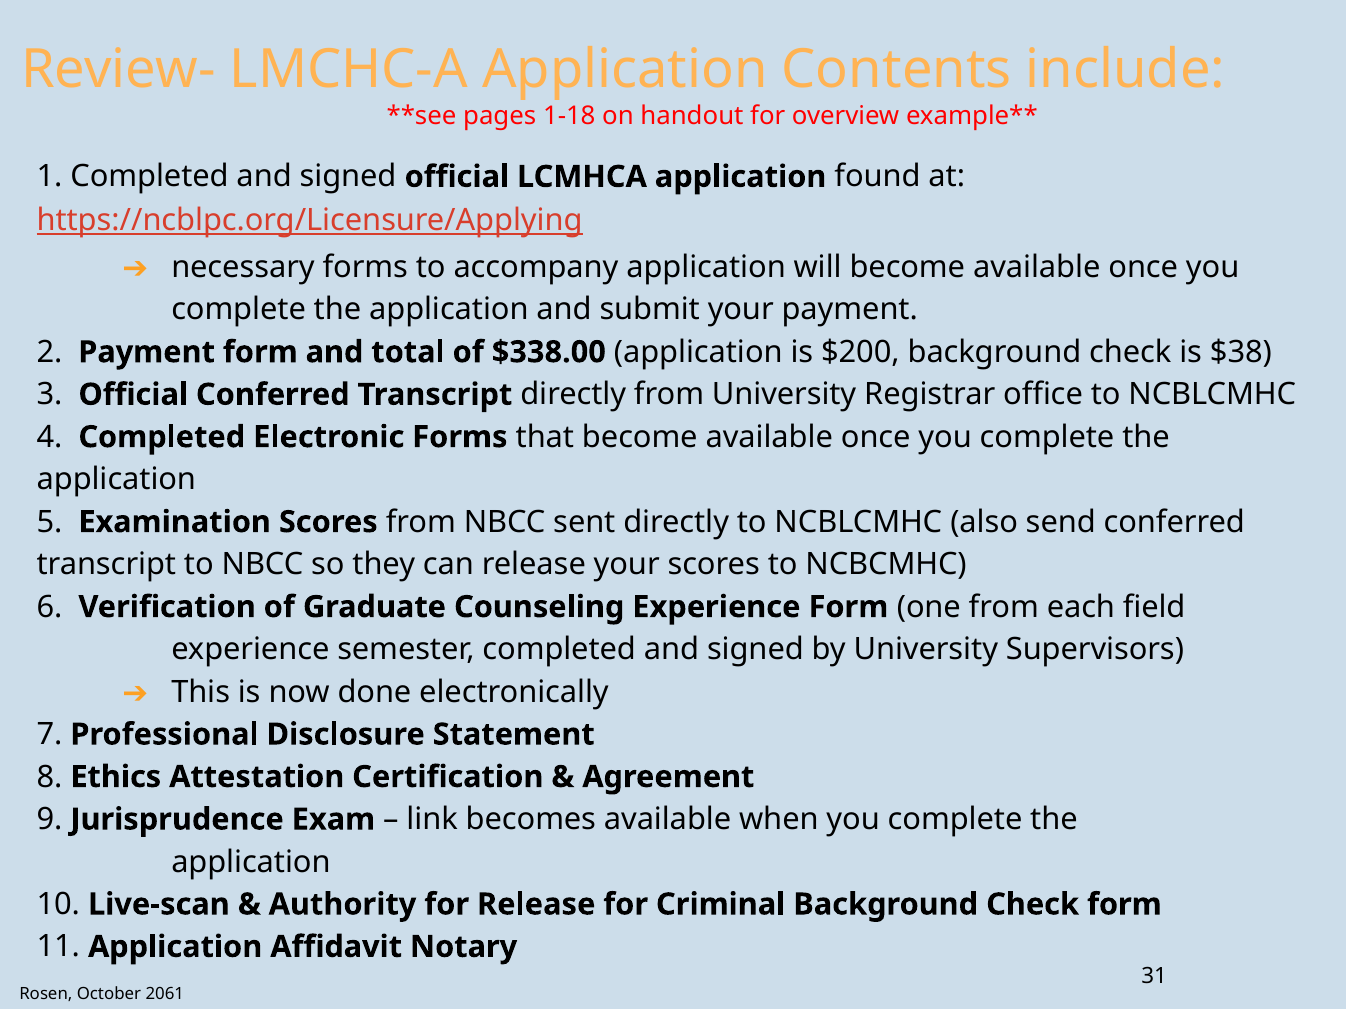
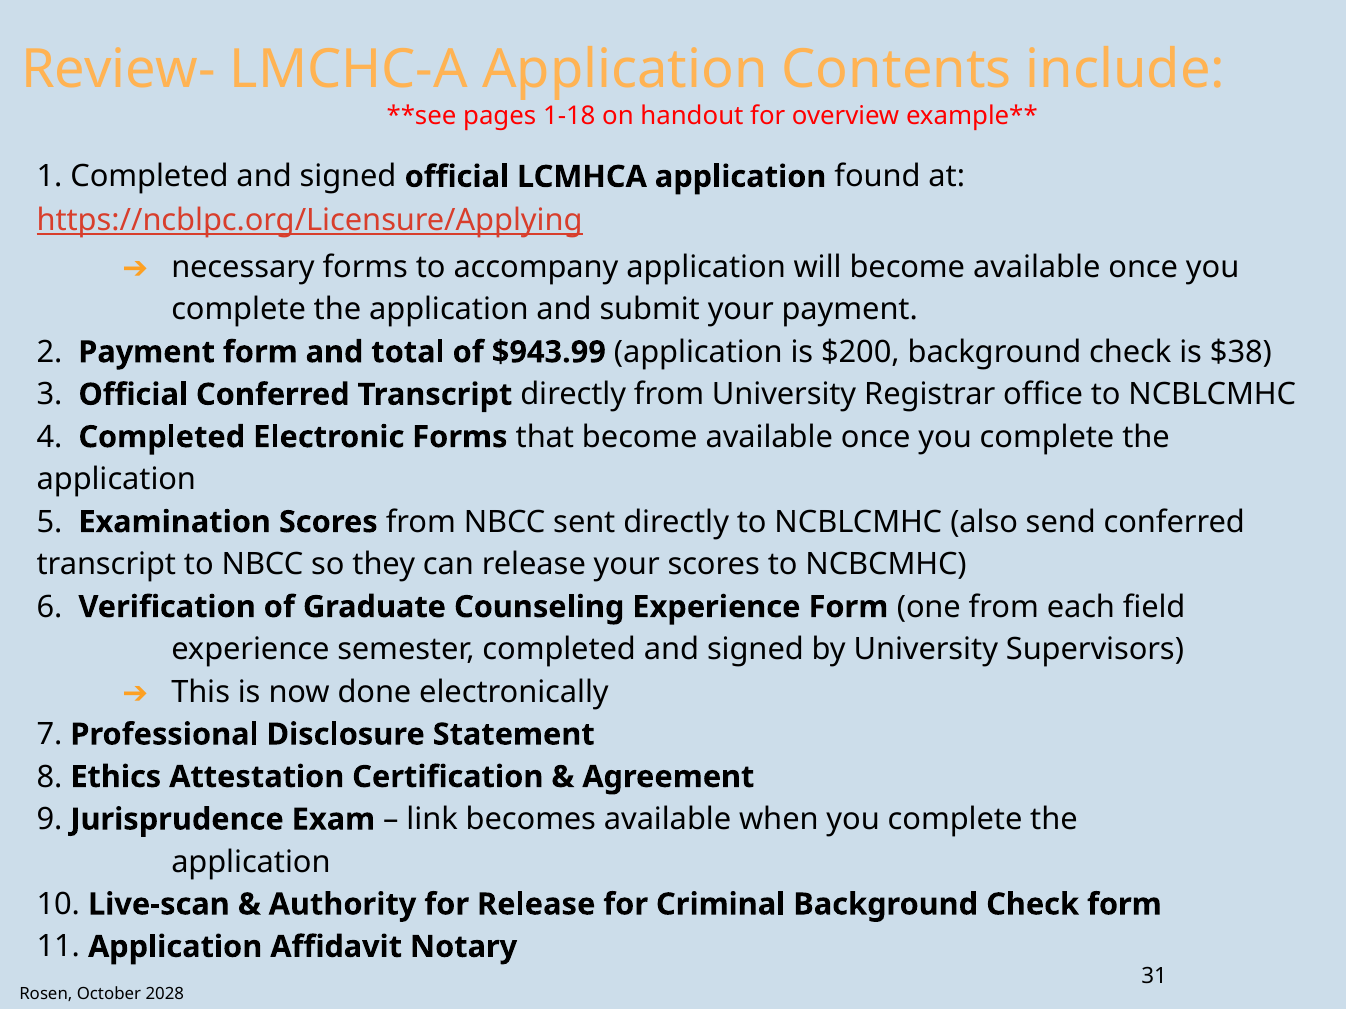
$338.00: $338.00 -> $943.99 (549, 352)
2061: 2061 -> 2028 (165, 995)
